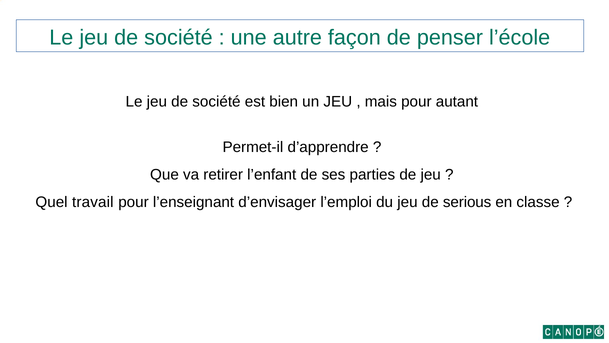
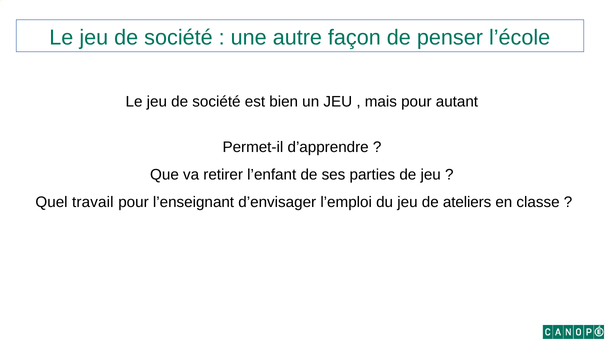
serious: serious -> ateliers (467, 202)
